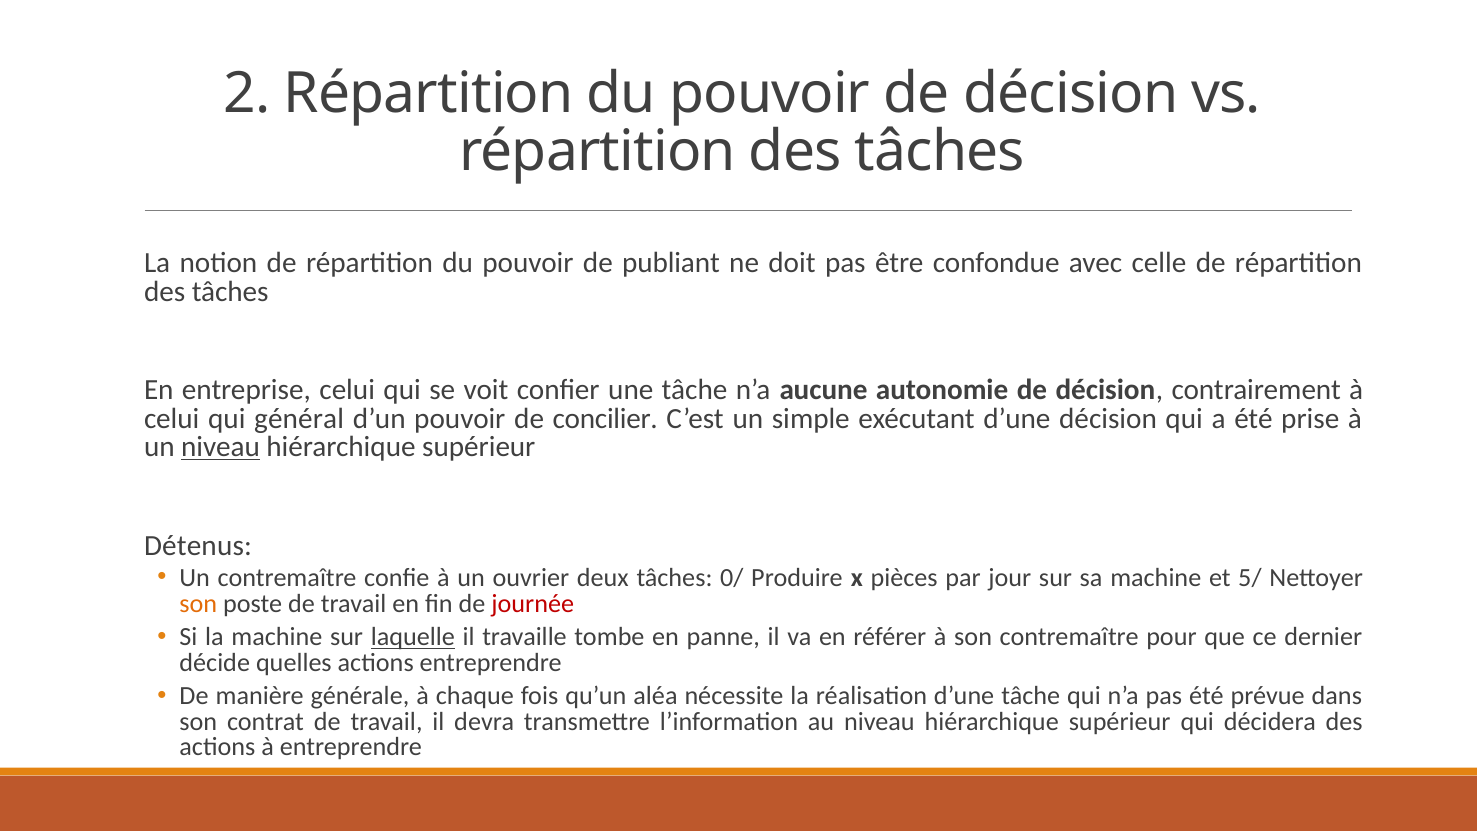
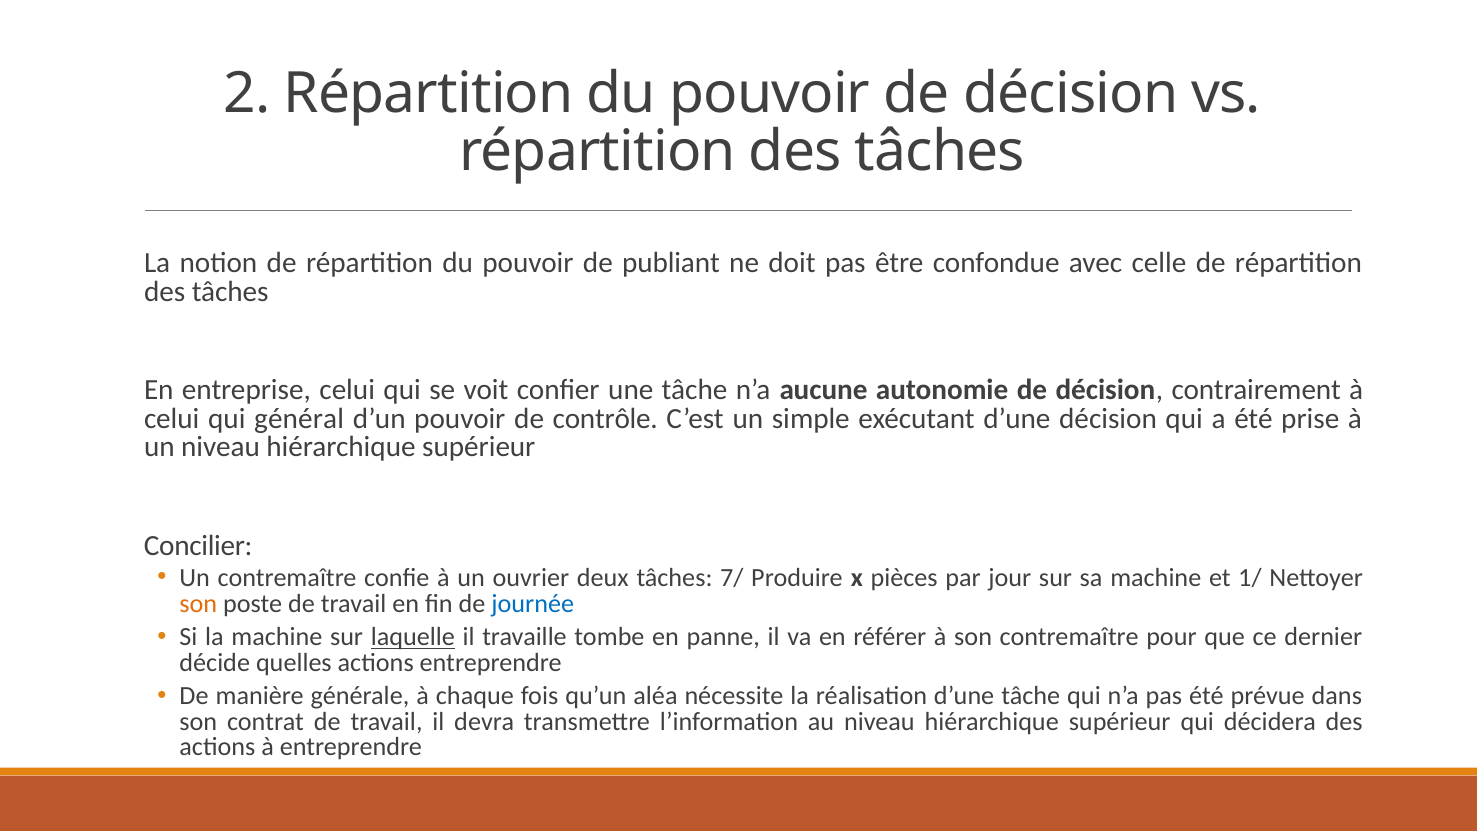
concilier: concilier -> contrôle (605, 418)
niveau underline: present -> none (221, 447)
Détenus: Détenus -> Concilier (198, 545)
0/: 0/ -> 7/ (732, 578)
5/: 5/ -> 1/ (1250, 578)
journée colour: red -> blue (533, 603)
